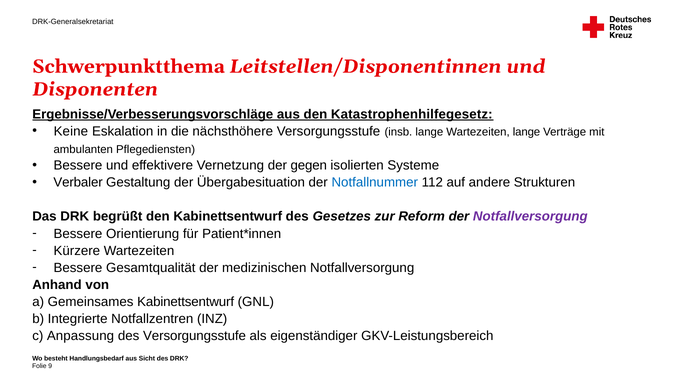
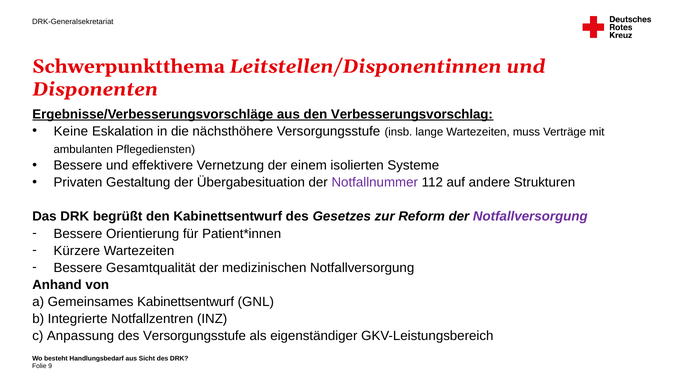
Katastrophenhilfegesetz: Katastrophenhilfegesetz -> Verbesserungsvorschlag (412, 114)
Wartezeiten lange: lange -> muss (526, 132)
gegen: gegen -> einem (309, 165)
Verbaler: Verbaler -> Privaten (78, 183)
Notfallnummer colour: blue -> purple (375, 183)
